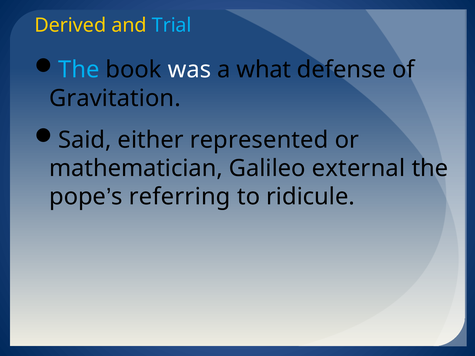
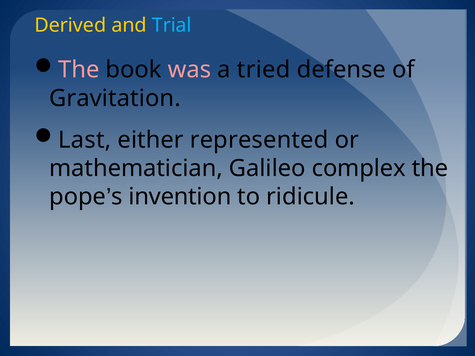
The colour: light blue -> pink (79, 70)
was colour: white -> pink (189, 70)
what: what -> tried (264, 70)
Said: Said -> Last (85, 140)
external: external -> complex (359, 168)
referring: referring -> invention (180, 197)
